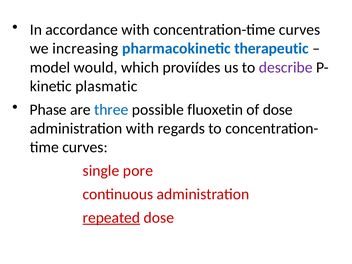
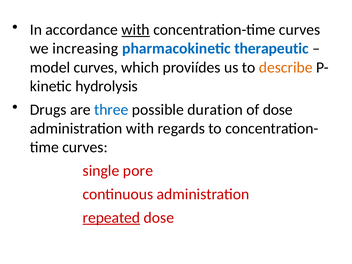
with underline: none -> present (136, 30)
model would: would -> curves (96, 67)
describe colour: purple -> orange (286, 67)
plasmatic: plasmatic -> hydrolysis (107, 86)
Phase: Phase -> Drugs (48, 110)
fluoxetin: fluoxetin -> duration (215, 110)
